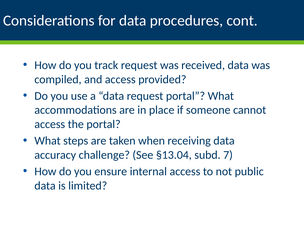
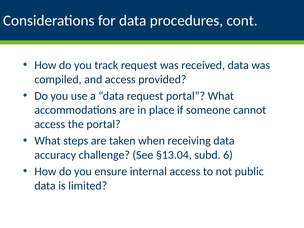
7: 7 -> 6 (228, 155)
